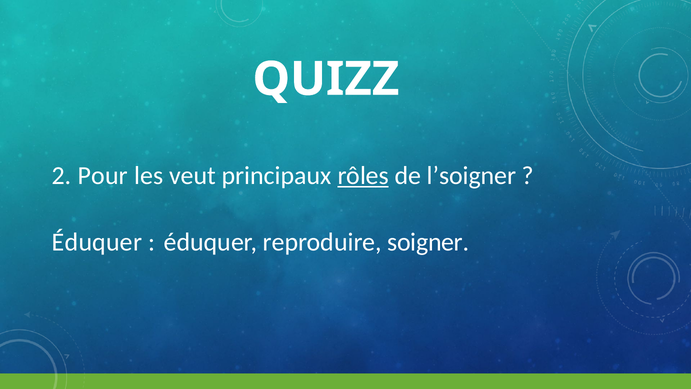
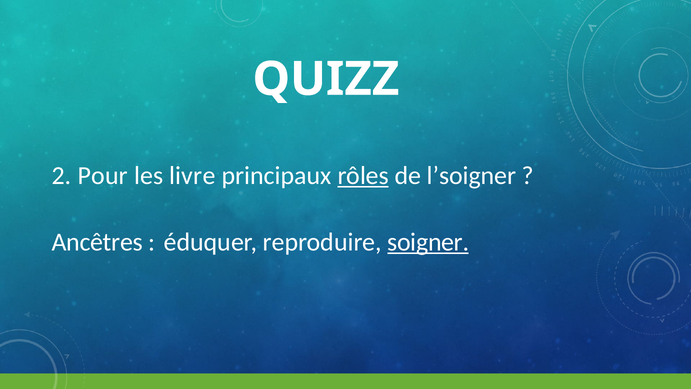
veut: veut -> livre (192, 175)
Éduquer: Éduquer -> Ancêtres (97, 242)
soigner underline: none -> present (428, 242)
